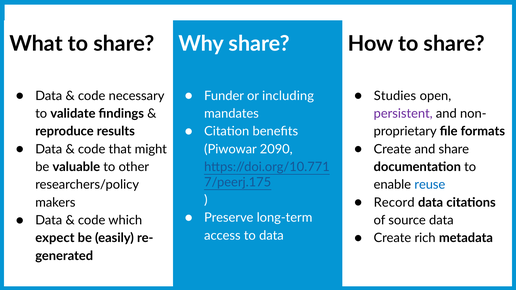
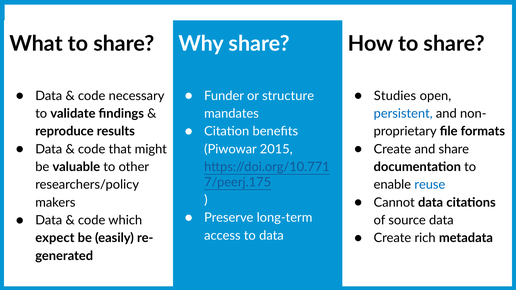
including: including -> structure (288, 96)
persistent colour: purple -> blue (403, 114)
2090: 2090 -> 2015 (276, 149)
Record: Record -> Cannot (394, 203)
